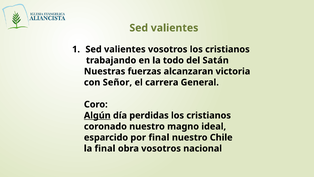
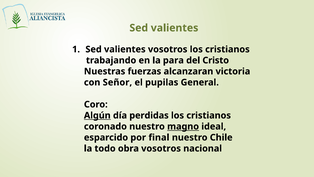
todo: todo -> para (173, 60)
Satán: Satán -> Cristo (216, 60)
carrera: carrera -> pupilas (162, 82)
magno underline: none -> present (183, 126)
la final: final -> todo (105, 148)
